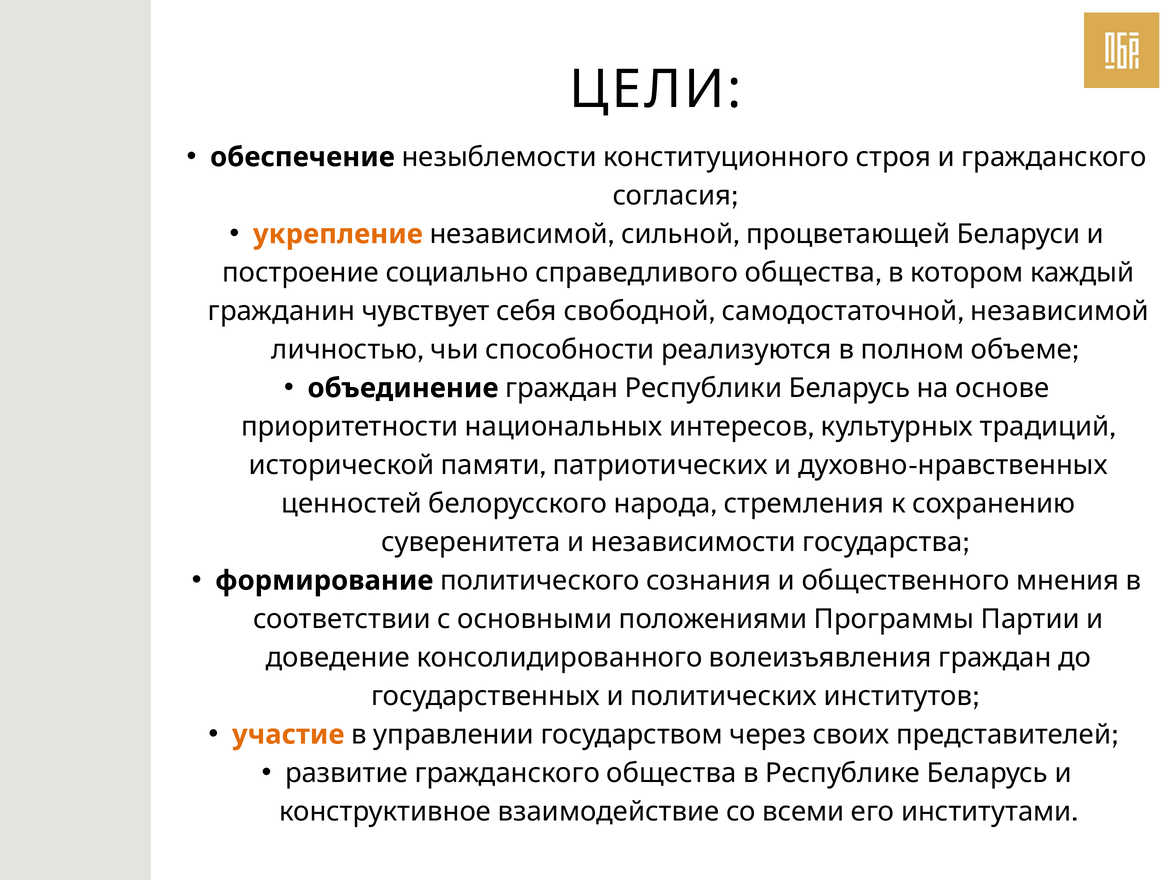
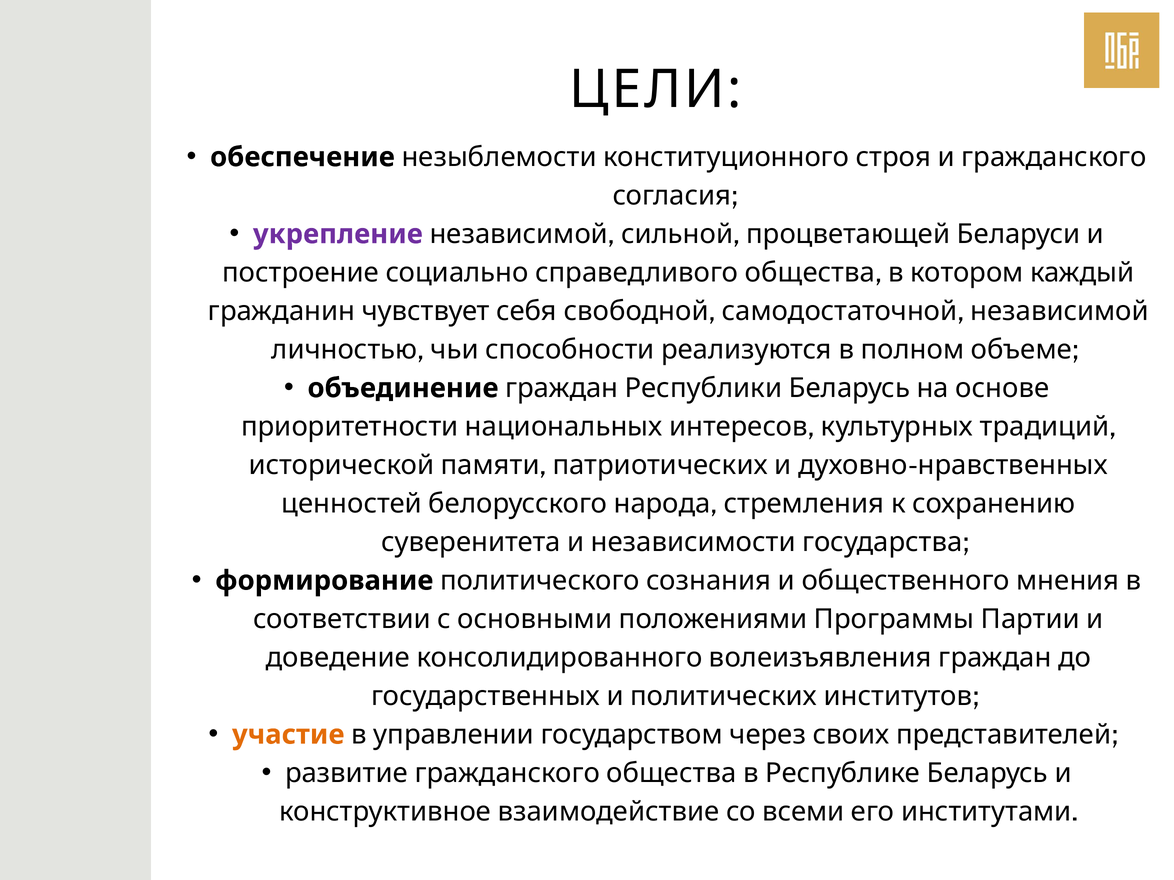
укрепление colour: orange -> purple (338, 234)
